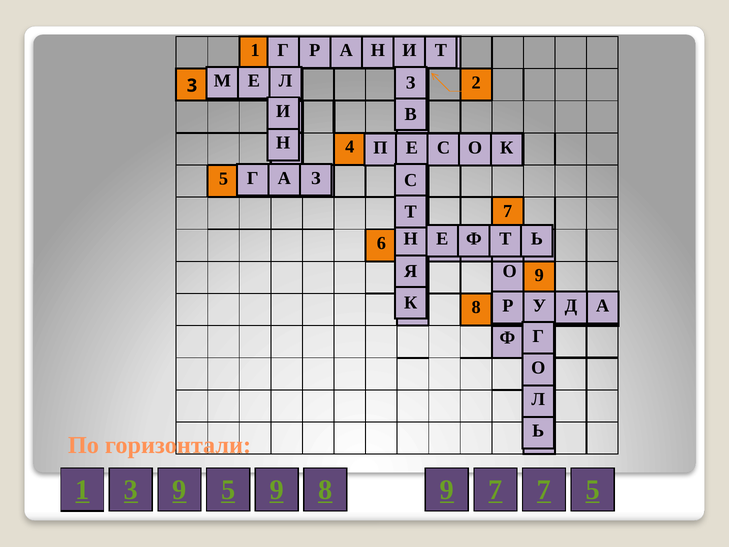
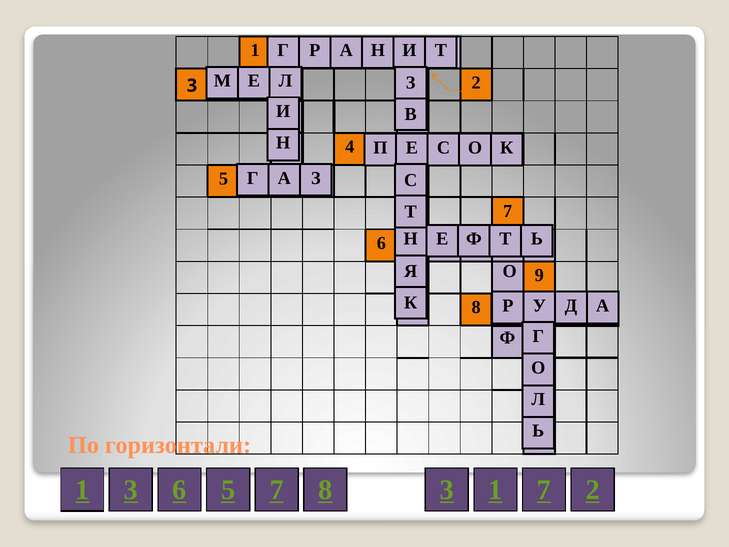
3 9: 9 -> 6 (180, 490)
9: 9 -> 7 (277, 490)
8 9: 9 -> 3 (447, 490)
1 7: 7 -> 1 (495, 490)
7 5: 5 -> 2 (593, 490)
